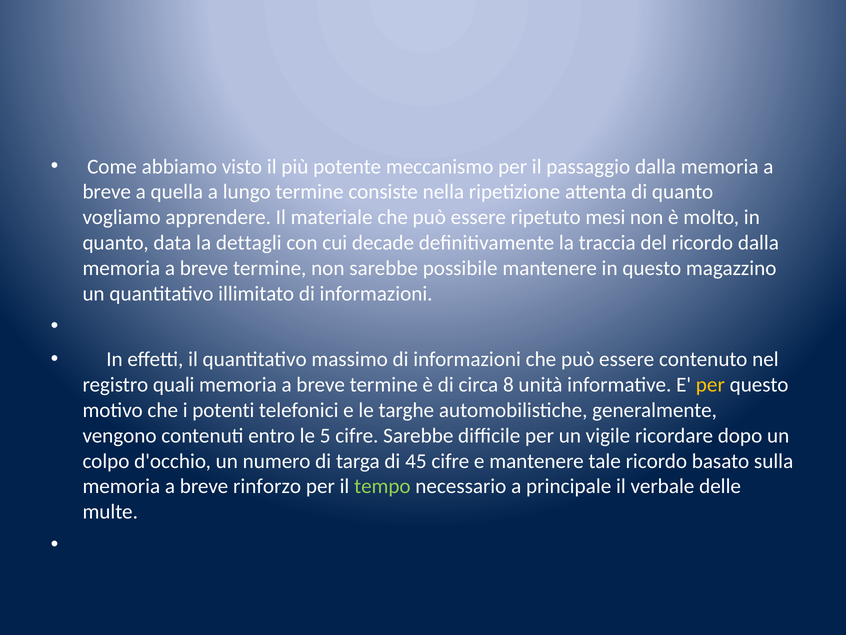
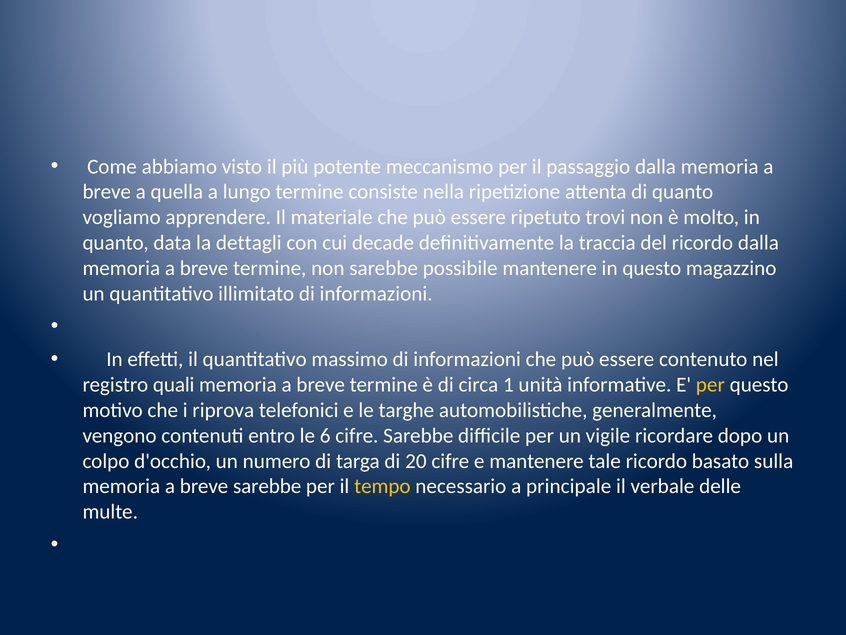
mesi: mesi -> trovi (605, 217)
8: 8 -> 1 (508, 385)
potenti: potenti -> riprova (223, 410)
5: 5 -> 6 (325, 435)
45: 45 -> 20 (416, 461)
breve rinforzo: rinforzo -> sarebbe (267, 486)
tempo colour: light green -> yellow (382, 486)
